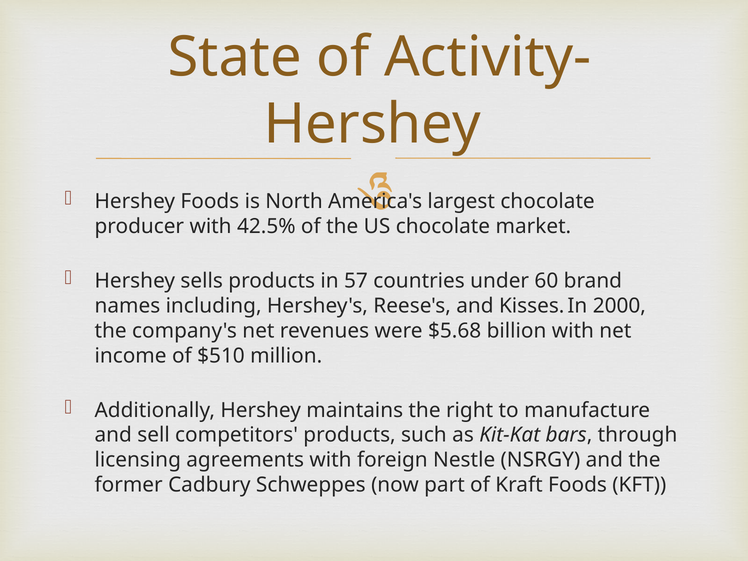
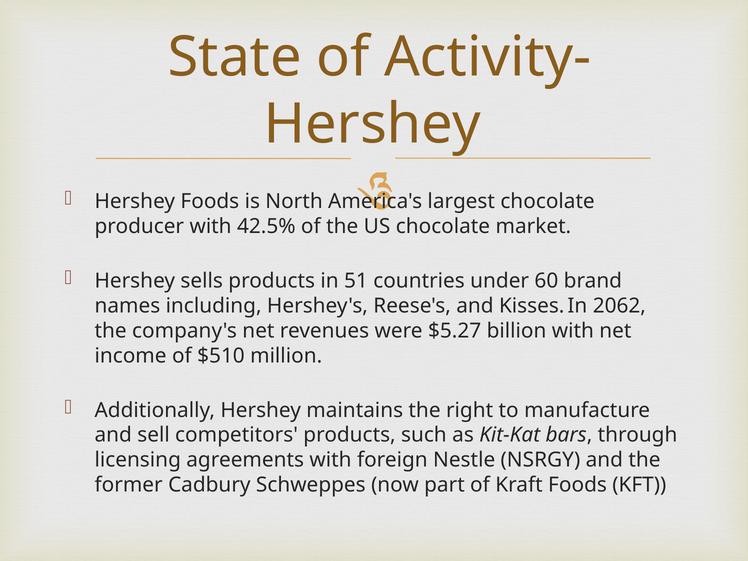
57: 57 -> 51 (356, 281)
2000: 2000 -> 2062 (619, 306)
$5.68: $5.68 -> $5.27 (455, 331)
